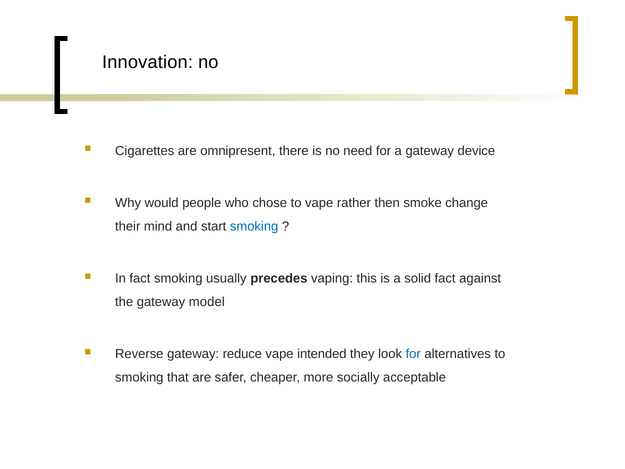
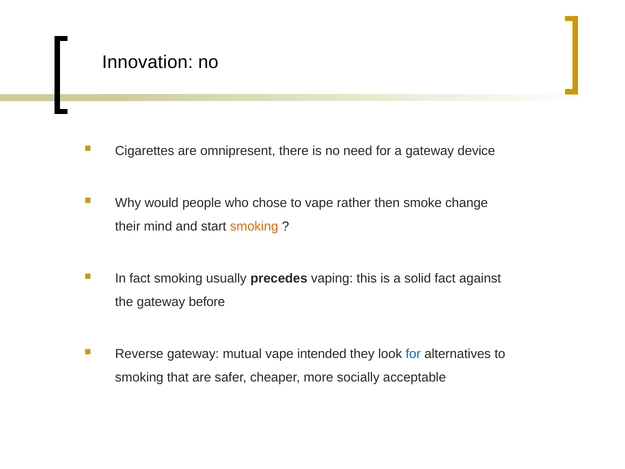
smoking colour: blue -> orange (254, 226)
model: model -> before (207, 302)
reduce: reduce -> mutual (242, 354)
